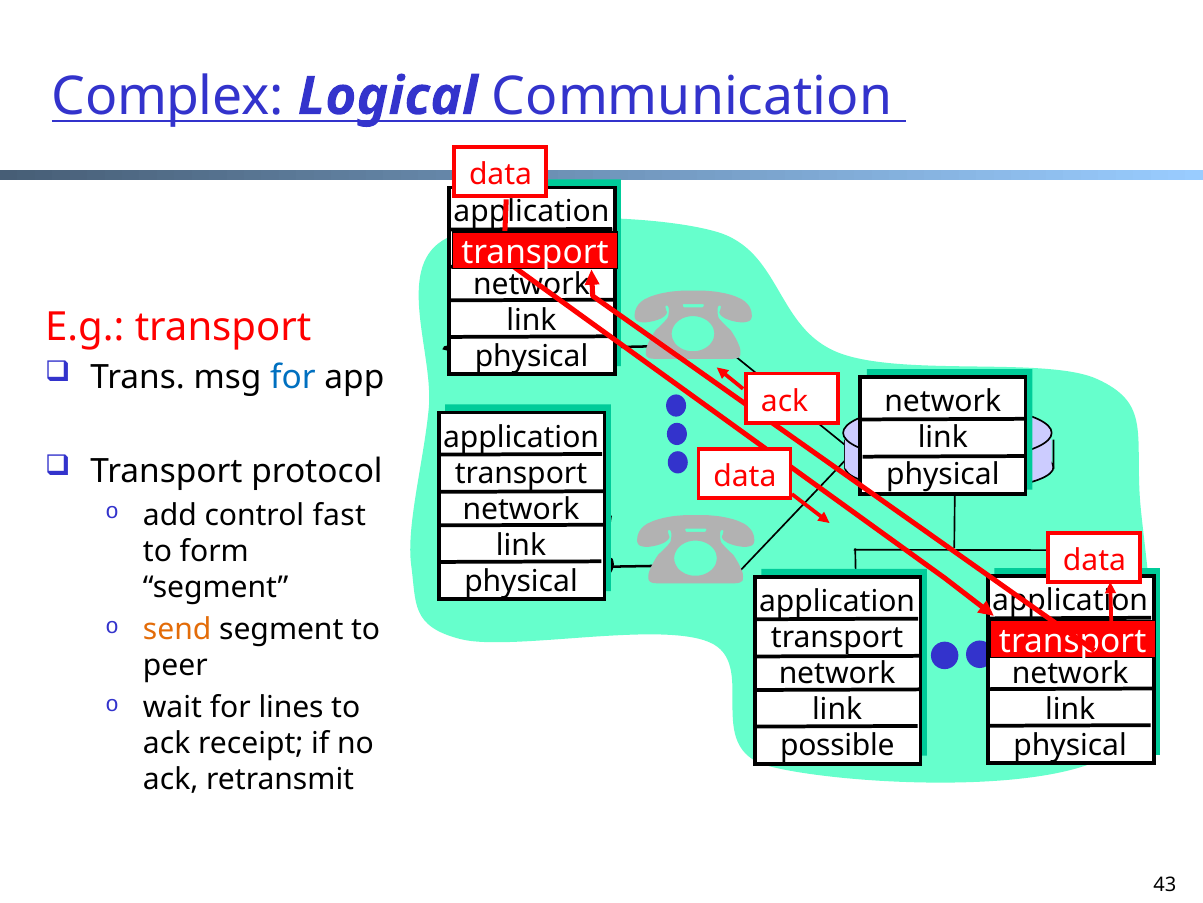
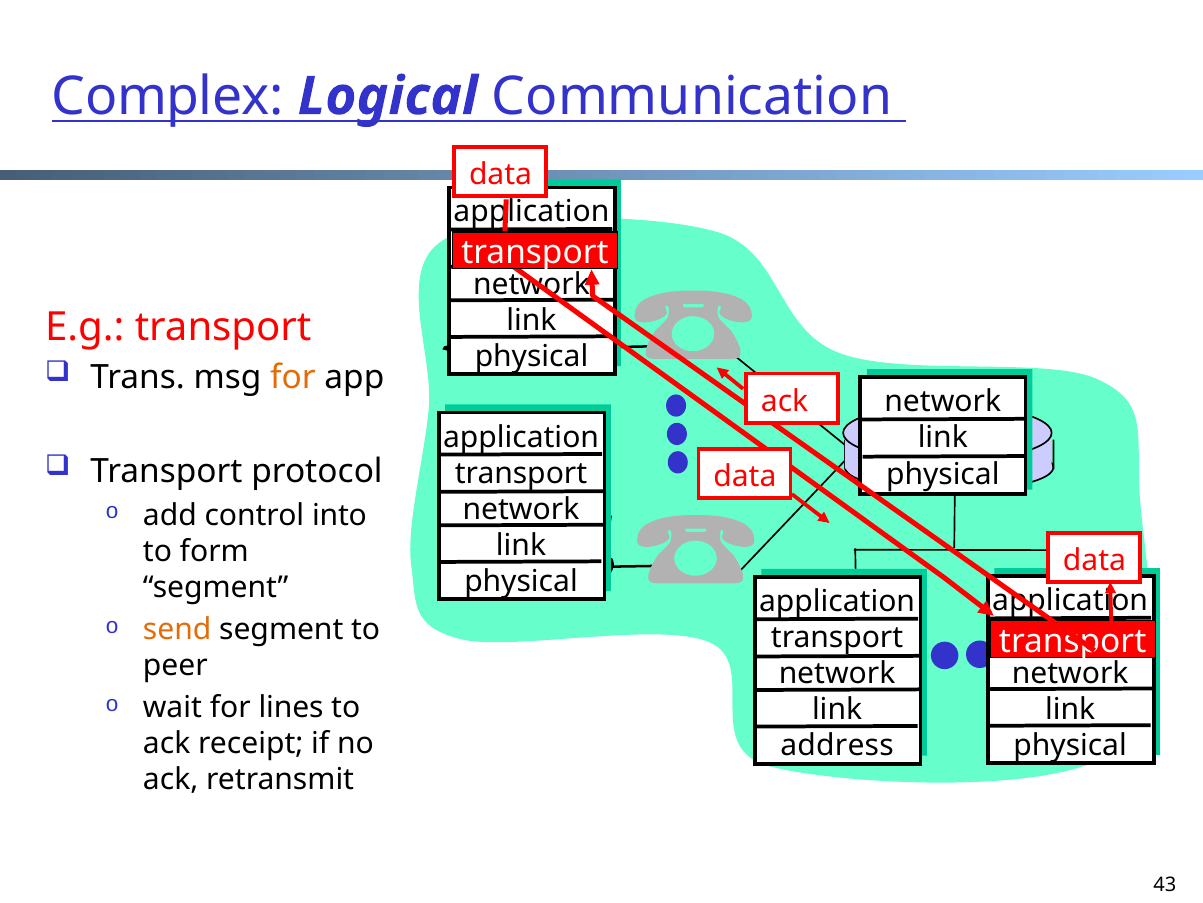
for colour: blue -> orange (293, 377)
fast: fast -> into (339, 515)
possible: possible -> address (837, 745)
